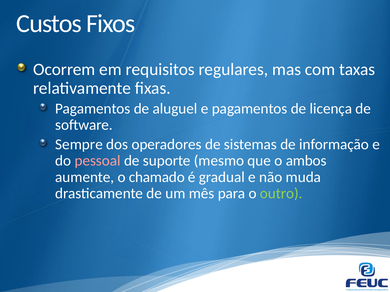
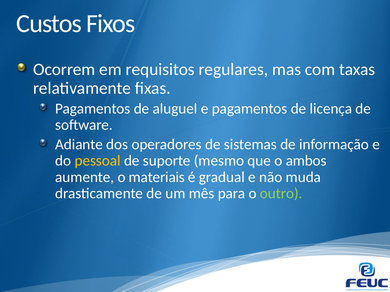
Sempre: Sempre -> Adiante (79, 145)
pessoal colour: pink -> yellow (98, 161)
chamado: chamado -> materiais (157, 177)
